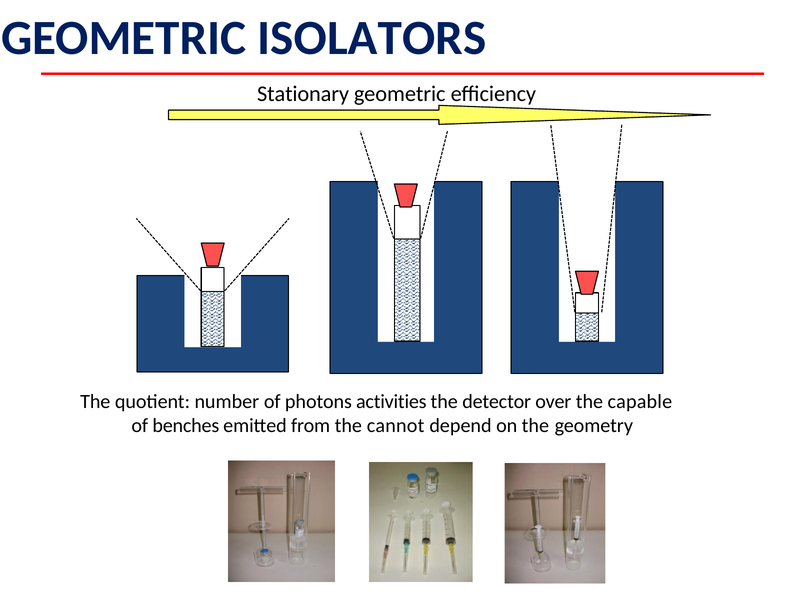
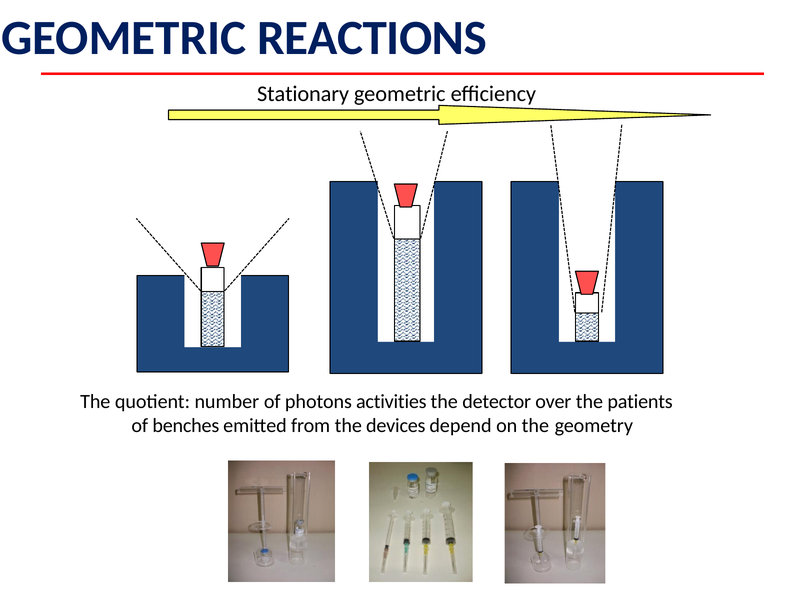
ISOLATORS: ISOLATORS -> REACTIONS (372, 38)
capable: capable -> patients (640, 401)
cannot: cannot -> devices (396, 426)
